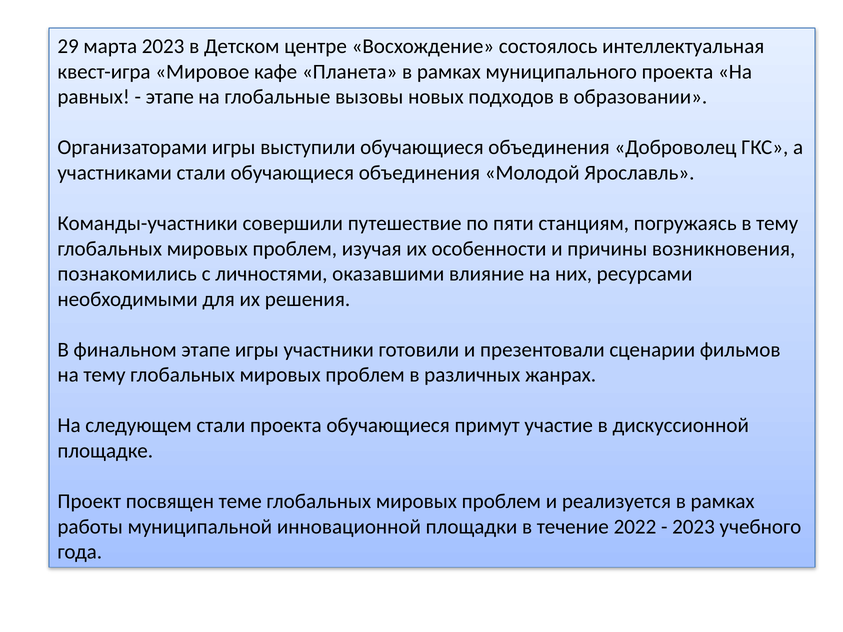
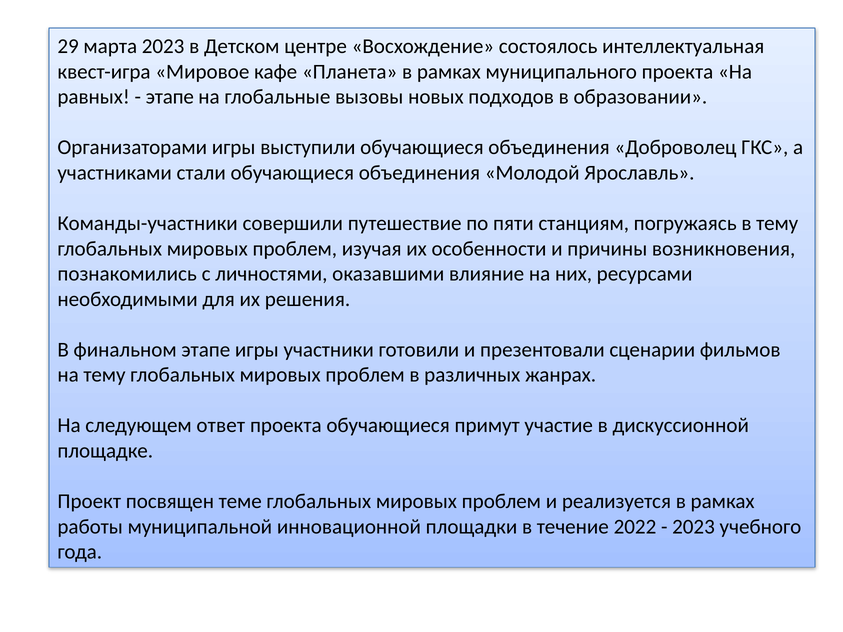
следующем стали: стали -> ответ (221, 426)
